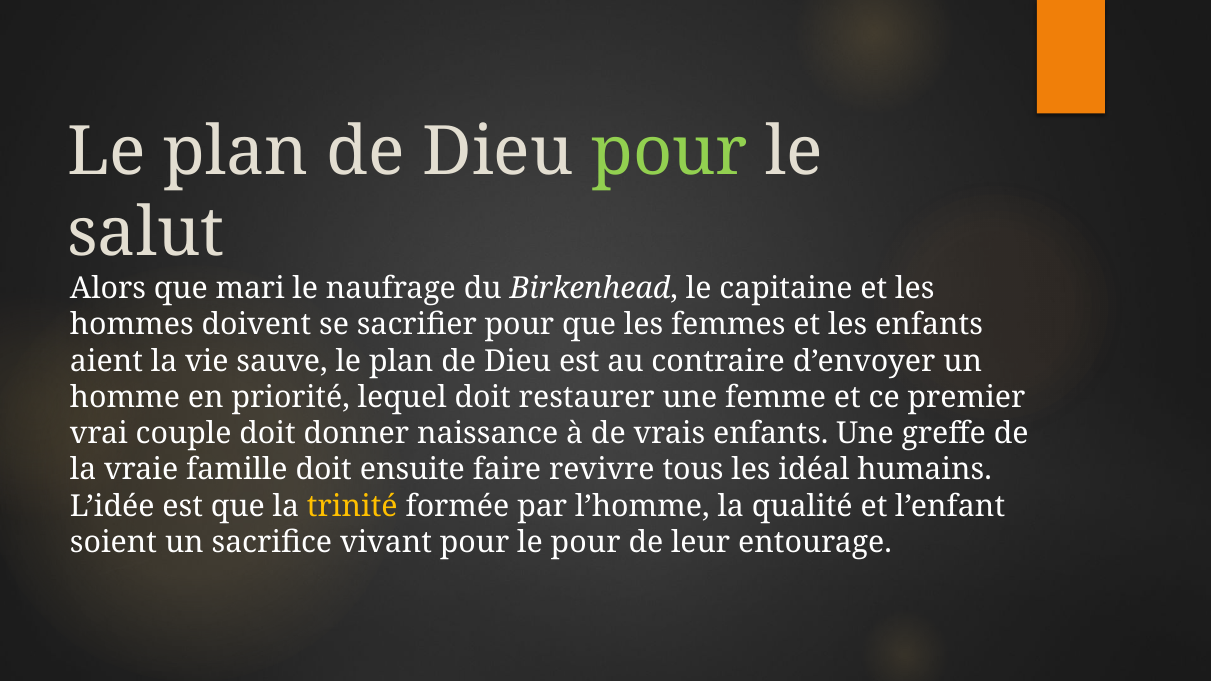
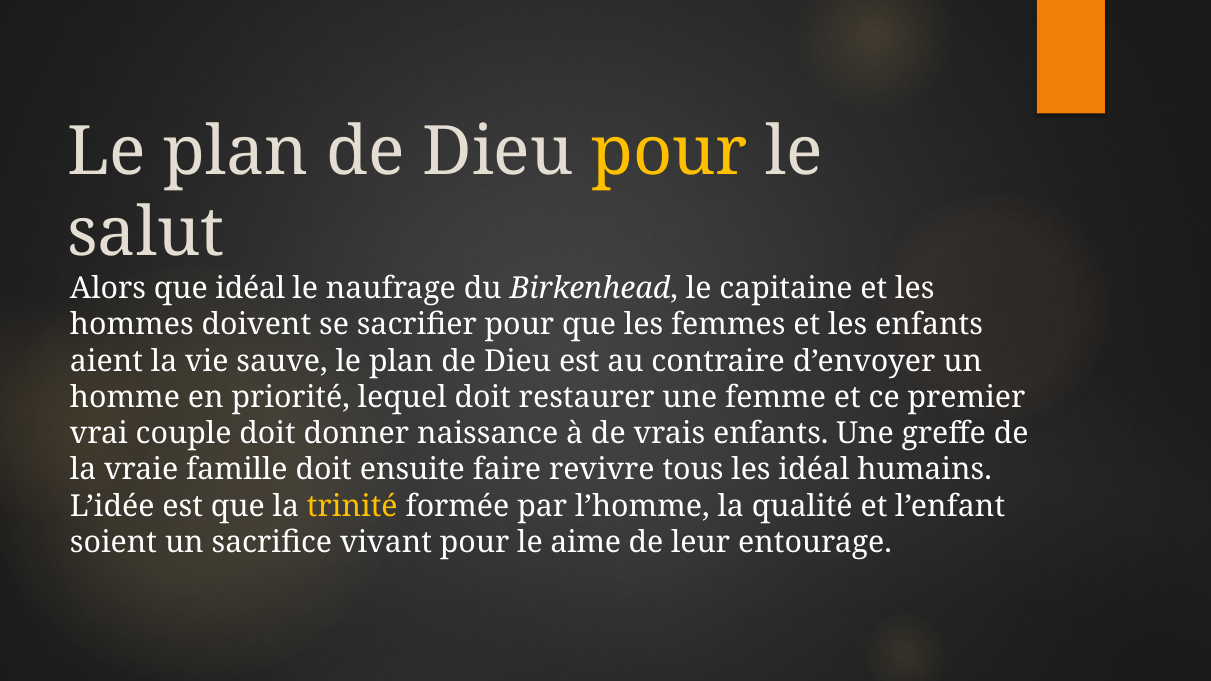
pour colour: light green -> yellow (669, 152)
que mari: mari -> idéal (250, 288)
le pour: pour -> aime (586, 543)
